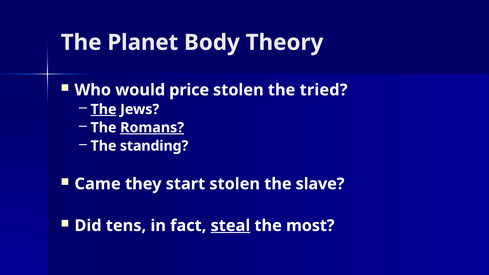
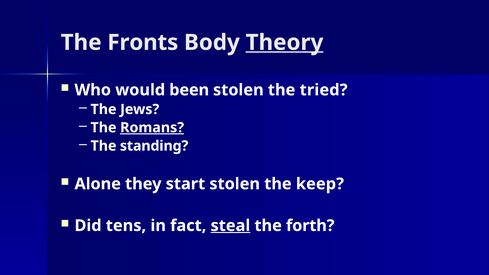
Planet: Planet -> Fronts (143, 43)
Theory underline: none -> present (284, 43)
price: price -> been (189, 90)
The underline: present -> none (104, 109)
Came: Came -> Alone (98, 184)
slave: slave -> keep (320, 184)
most: most -> forth (310, 226)
